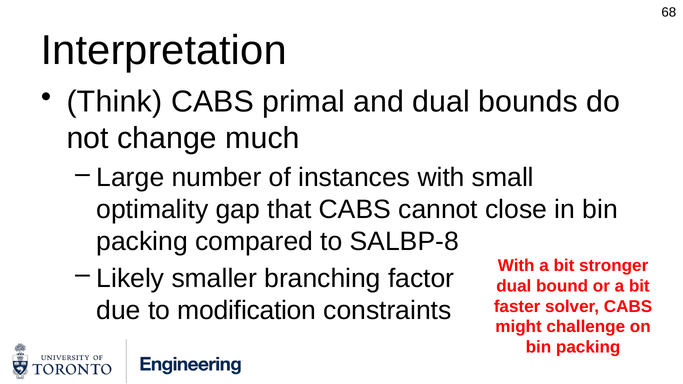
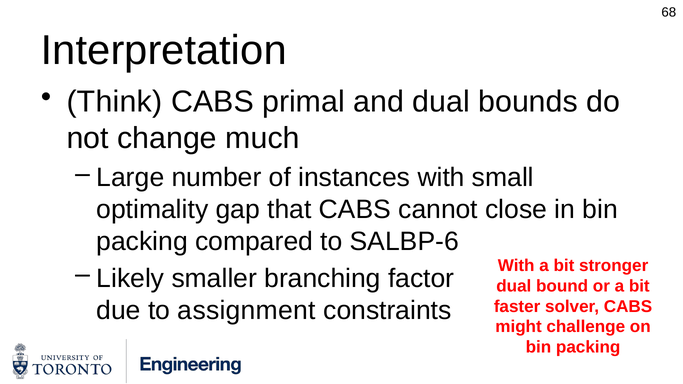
SALBP-8: SALBP-8 -> SALBP-6 (404, 241)
modification: modification -> assignment (247, 311)
